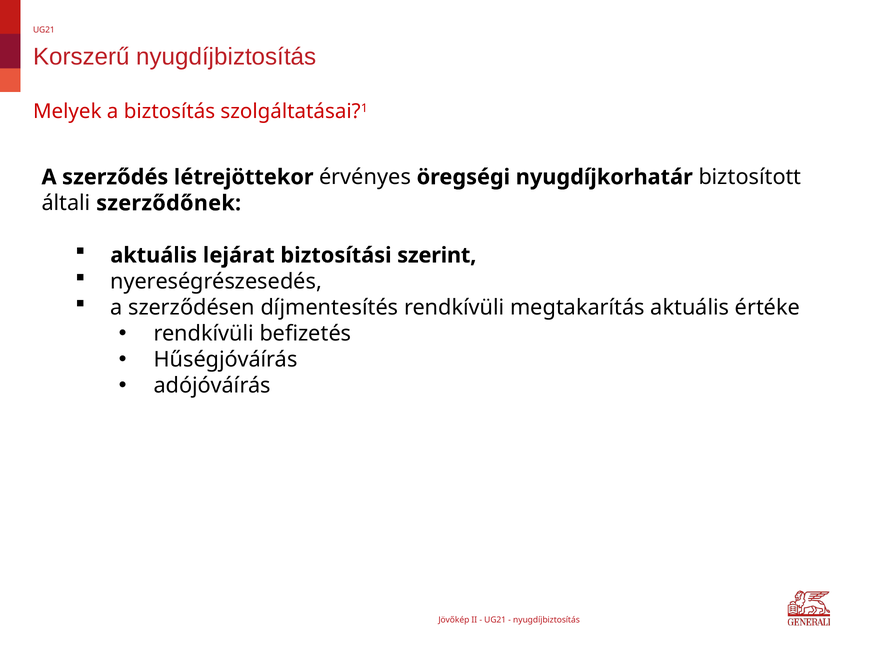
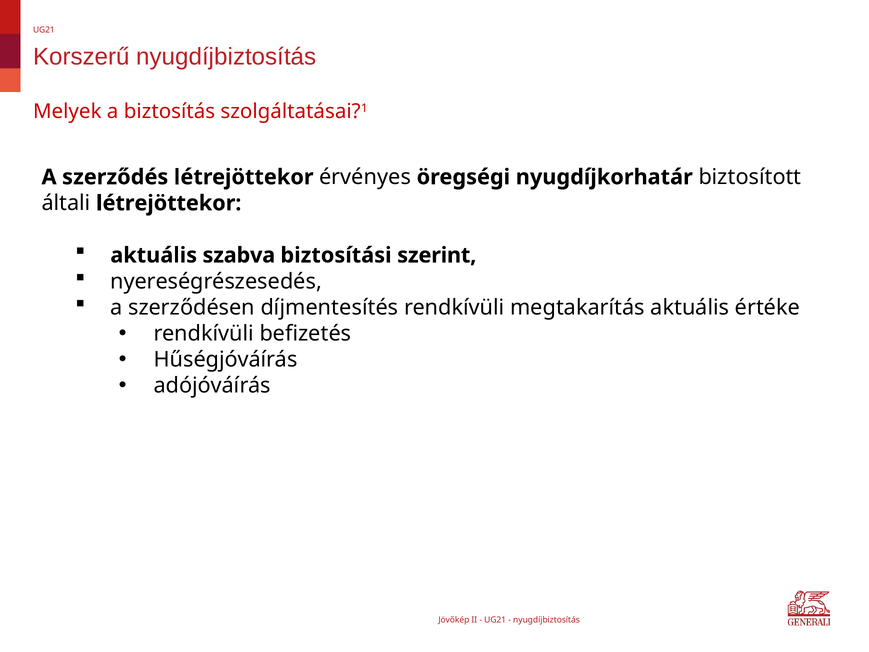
általi szerződőnek: szerződőnek -> létrejöttekor (169, 203)
lejárat: lejárat -> szabva (239, 255)
